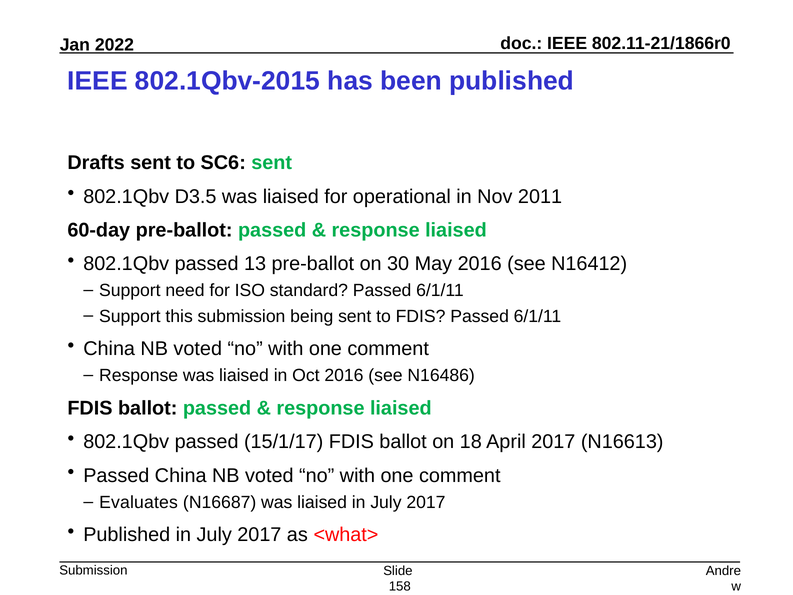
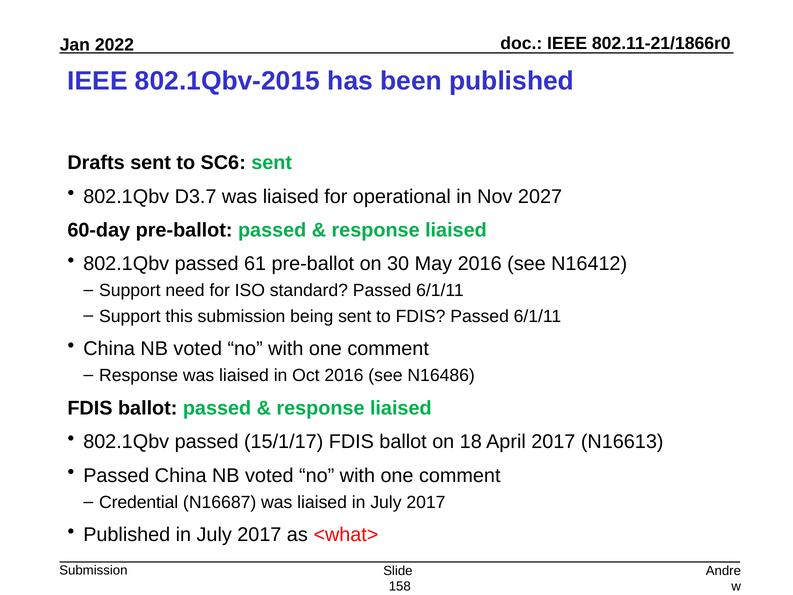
D3.5: D3.5 -> D3.7 (196, 196)
2011: 2011 -> 2027 (540, 196)
13: 13 -> 61 (255, 264)
Evaluates: Evaluates -> Credential (139, 502)
